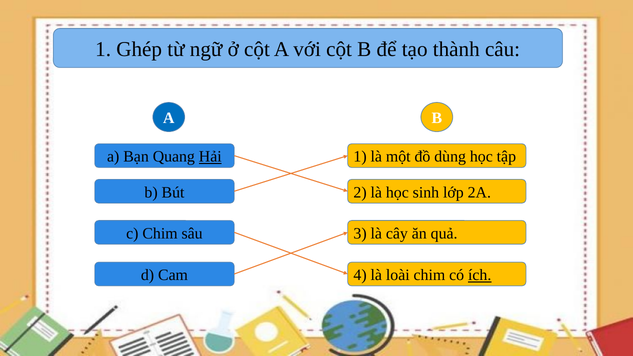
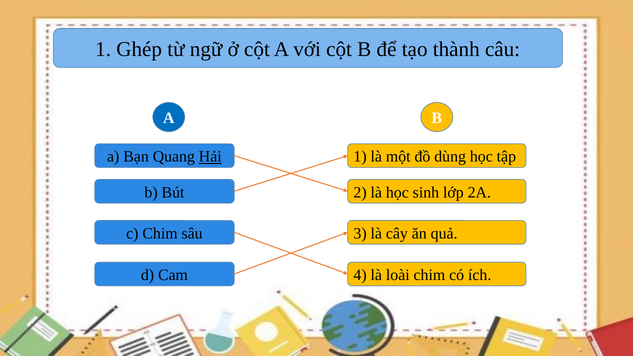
ích underline: present -> none (480, 275)
